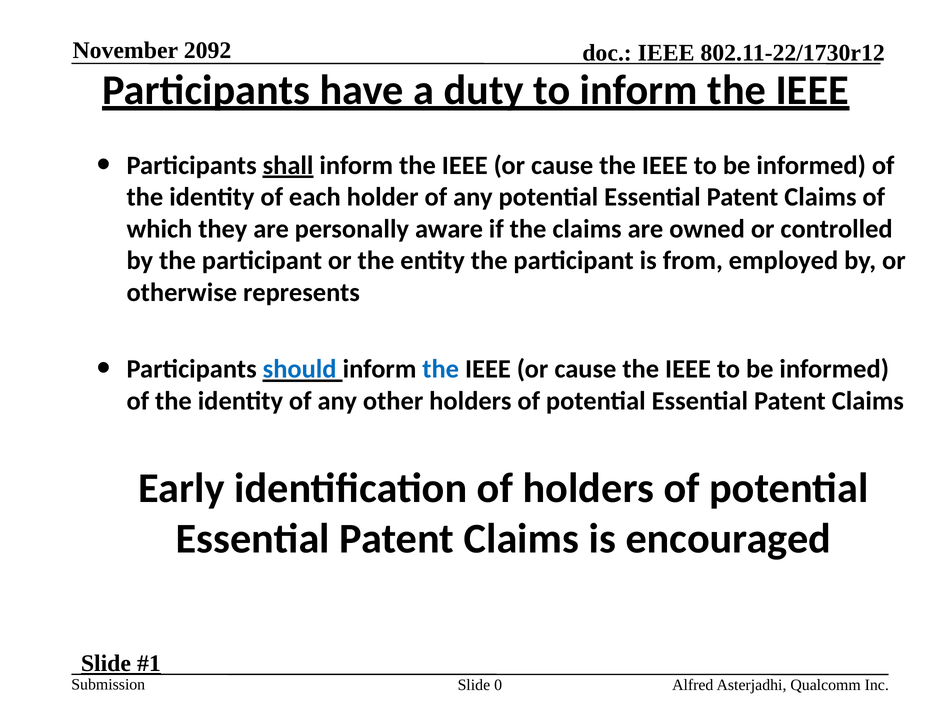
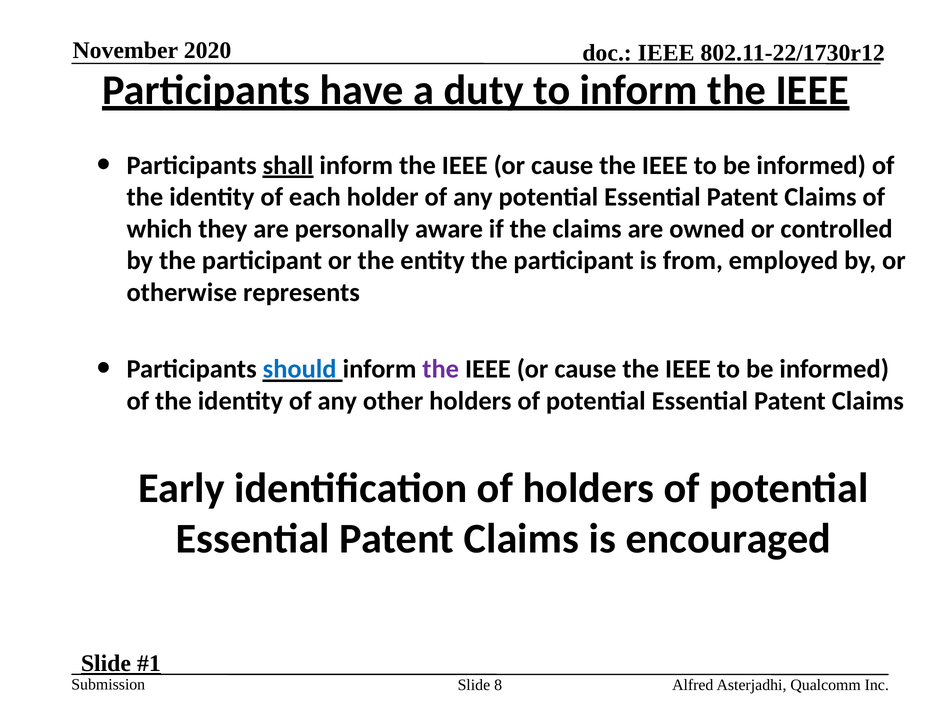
2092: 2092 -> 2020 (208, 50)
the colour: blue -> purple (441, 369)
0: 0 -> 8 (498, 685)
